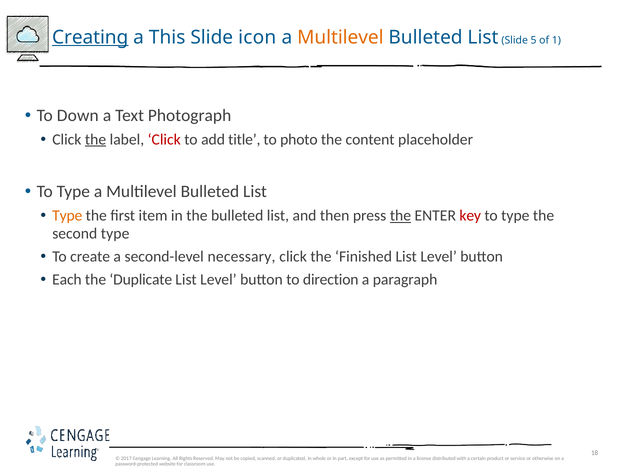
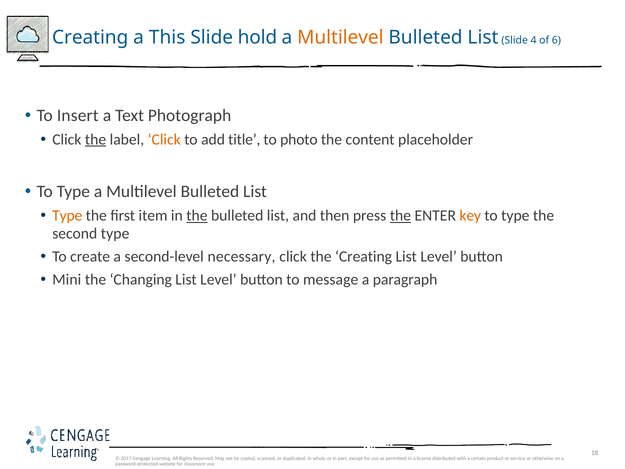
Creating underline: present -> none (90, 37)
icon: icon -> hold (257, 37)
5: 5 -> 4 (534, 40)
1: 1 -> 6 (556, 40)
Down: Down -> Insert (78, 115)
Click colour: red -> orange (164, 139)
the underline: none -> present (197, 216)
key colour: red -> orange (470, 216)
the Finished: Finished -> Creating (364, 256)
Each: Each -> Mini (67, 279)
Duplicate: Duplicate -> Changing (141, 279)
direction: direction -> message (331, 279)
